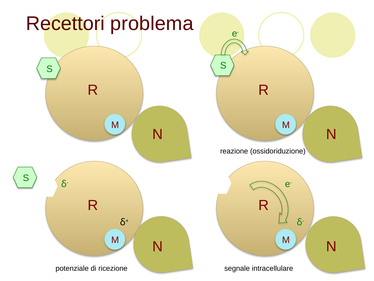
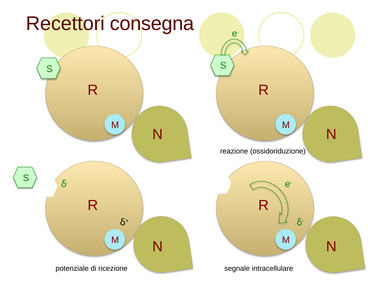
problema: problema -> consegna (152, 24)
